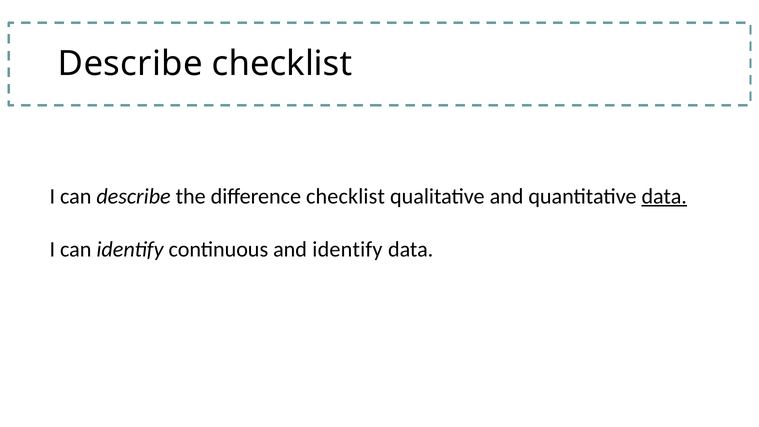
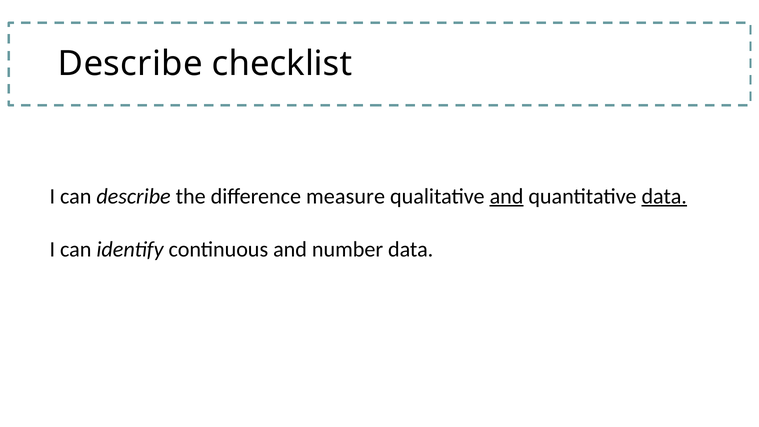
difference checklist: checklist -> measure (346, 196)
and underline: none -> present (507, 196)
and identify: identify -> number (348, 249)
